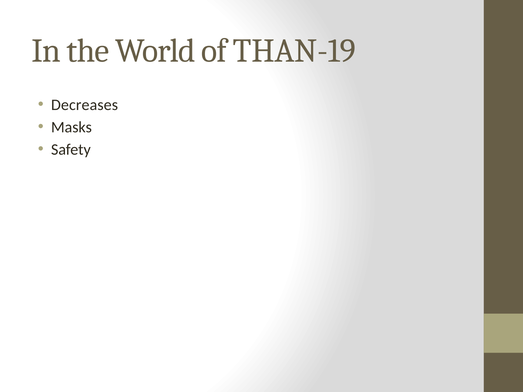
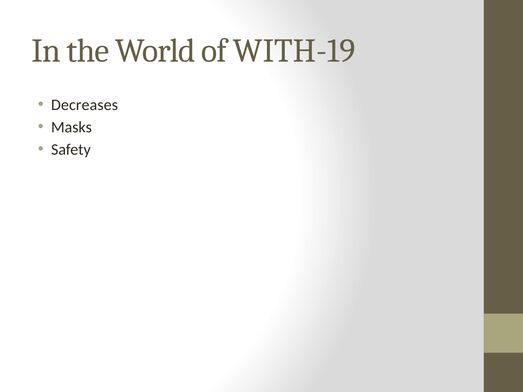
THAN-19: THAN-19 -> WITH-19 (294, 51)
